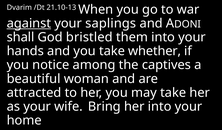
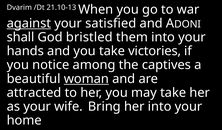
saplings: saplings -> satisfied (111, 23)
whether: whether -> victories (155, 51)
woman underline: none -> present (86, 79)
